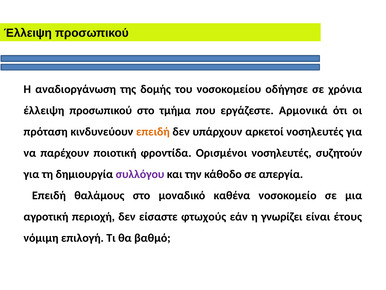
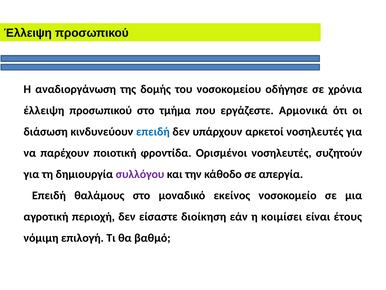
πρόταση: πρόταση -> διάσωση (46, 131)
επειδή colour: orange -> blue (153, 131)
καθένα: καθένα -> εκείνος (232, 195)
φτωχούς: φτωχούς -> διοίκηση (204, 216)
γνωρίζει: γνωρίζει -> κοιμίσει (282, 216)
